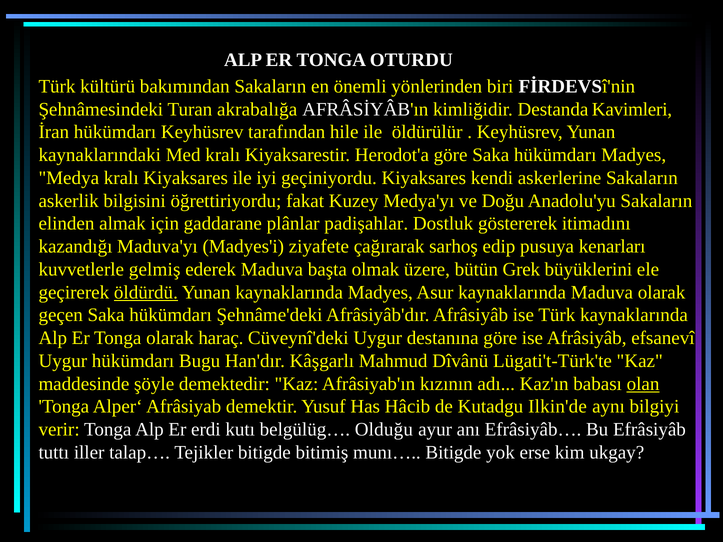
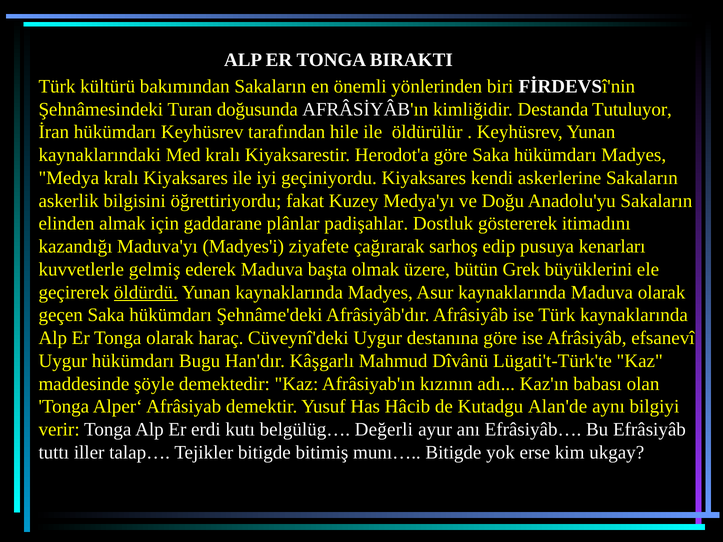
OTURDU: OTURDU -> BIRAKTI (411, 60)
akrabalığa: akrabalığa -> doğusunda (257, 109)
Kavimleri: Kavimleri -> Tutuluyor (632, 109)
olan underline: present -> none (643, 384)
Ilkin'de: Ilkin'de -> Alan'de (558, 407)
Olduğu: Olduğu -> Değerli (384, 430)
